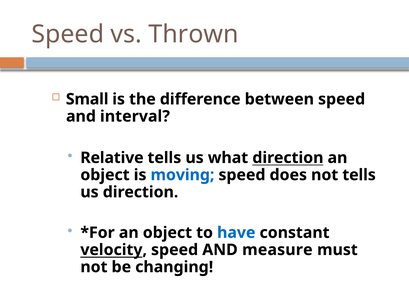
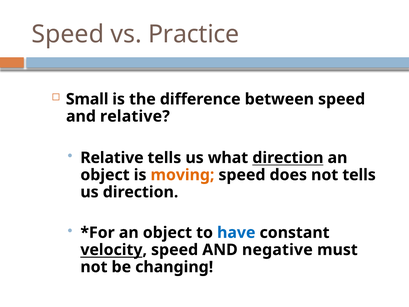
Thrown: Thrown -> Practice (194, 34)
and interval: interval -> relative (135, 116)
moving colour: blue -> orange (182, 175)
measure: measure -> negative (277, 250)
